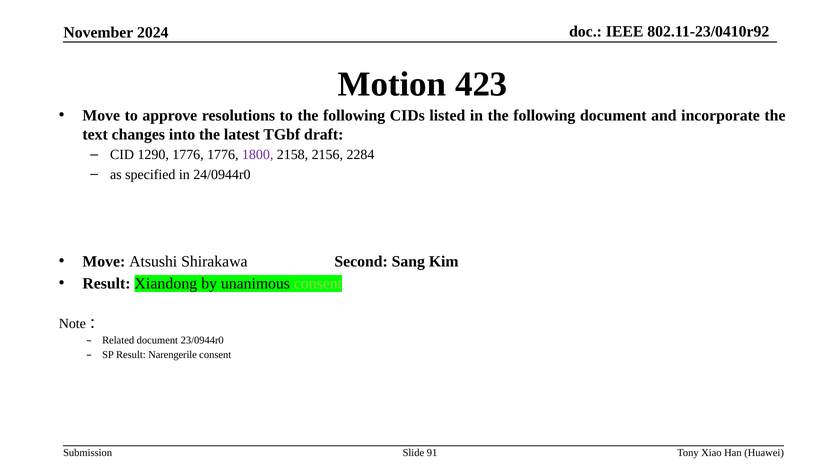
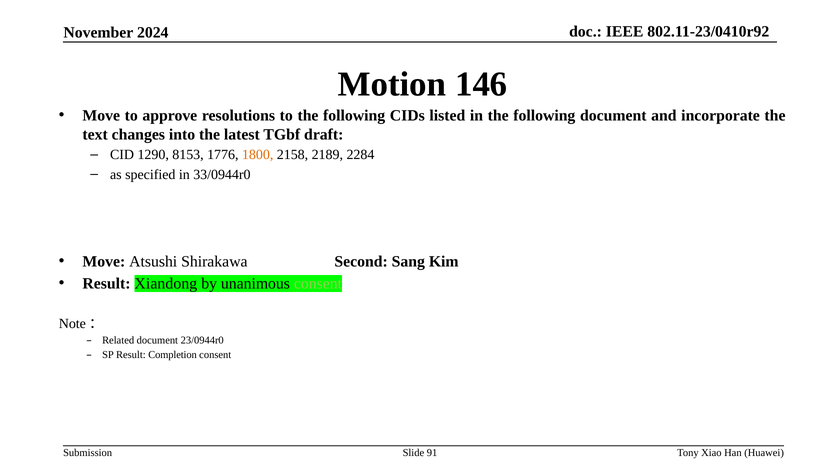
423: 423 -> 146 (481, 84)
1290 1776: 1776 -> 8153 (188, 155)
1800 colour: purple -> orange (258, 155)
2156: 2156 -> 2189 (327, 155)
24/0944r0: 24/0944r0 -> 33/0944r0 (222, 175)
Narengerile: Narengerile -> Completion (173, 355)
